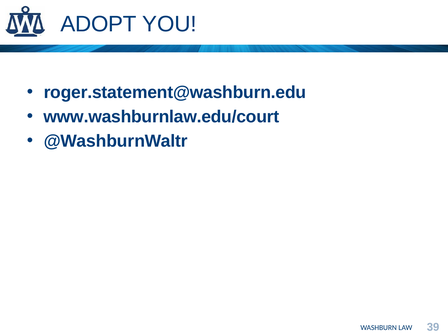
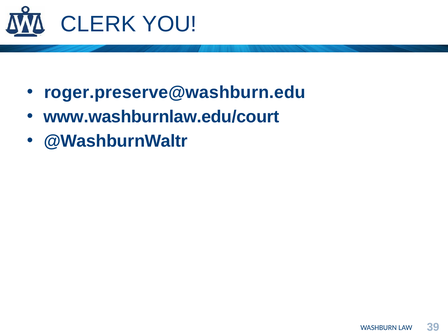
ADOPT: ADOPT -> CLERK (98, 24)
roger.statement@washburn.edu: roger.statement@washburn.edu -> roger.preserve@washburn.edu (175, 92)
